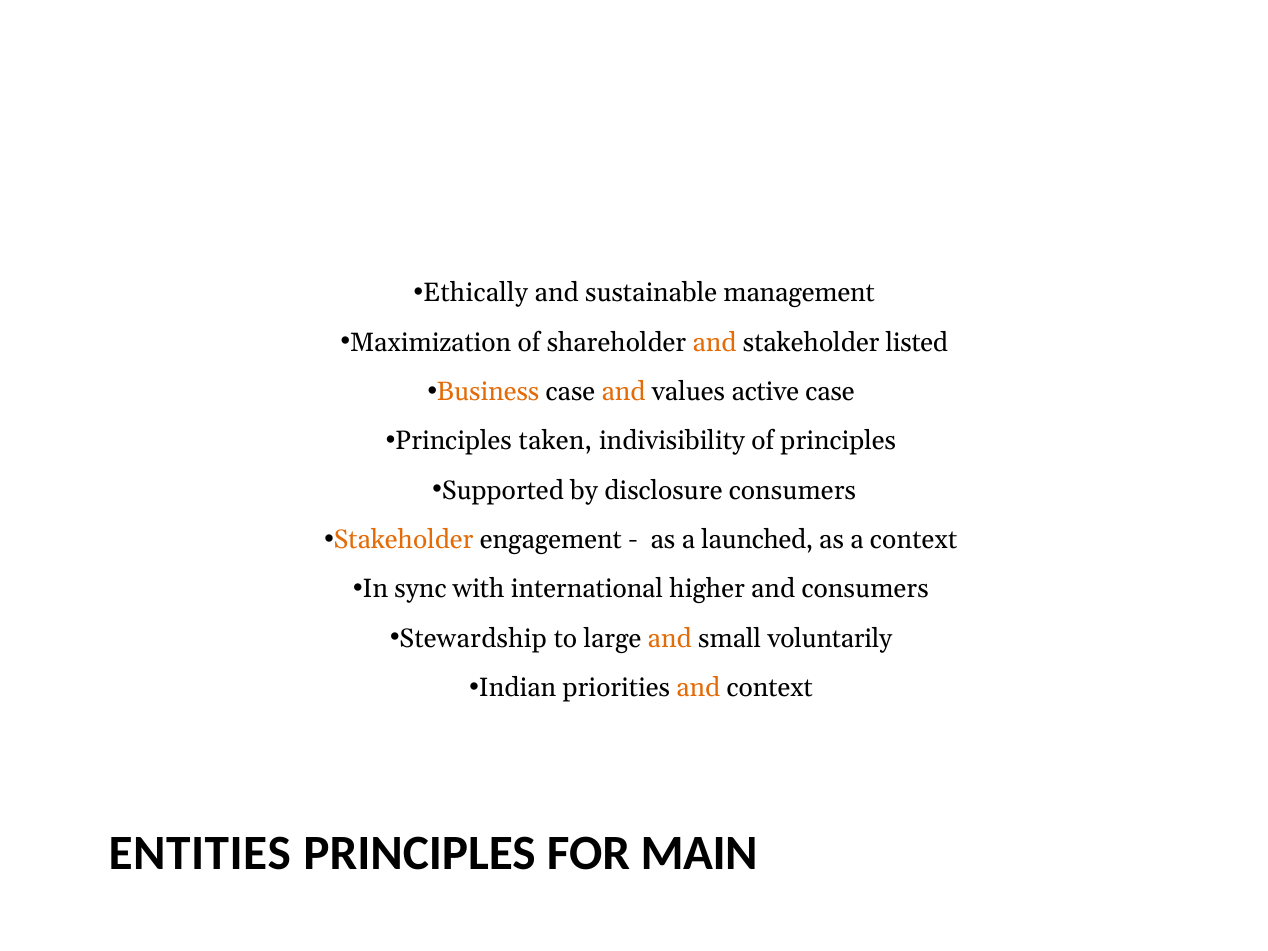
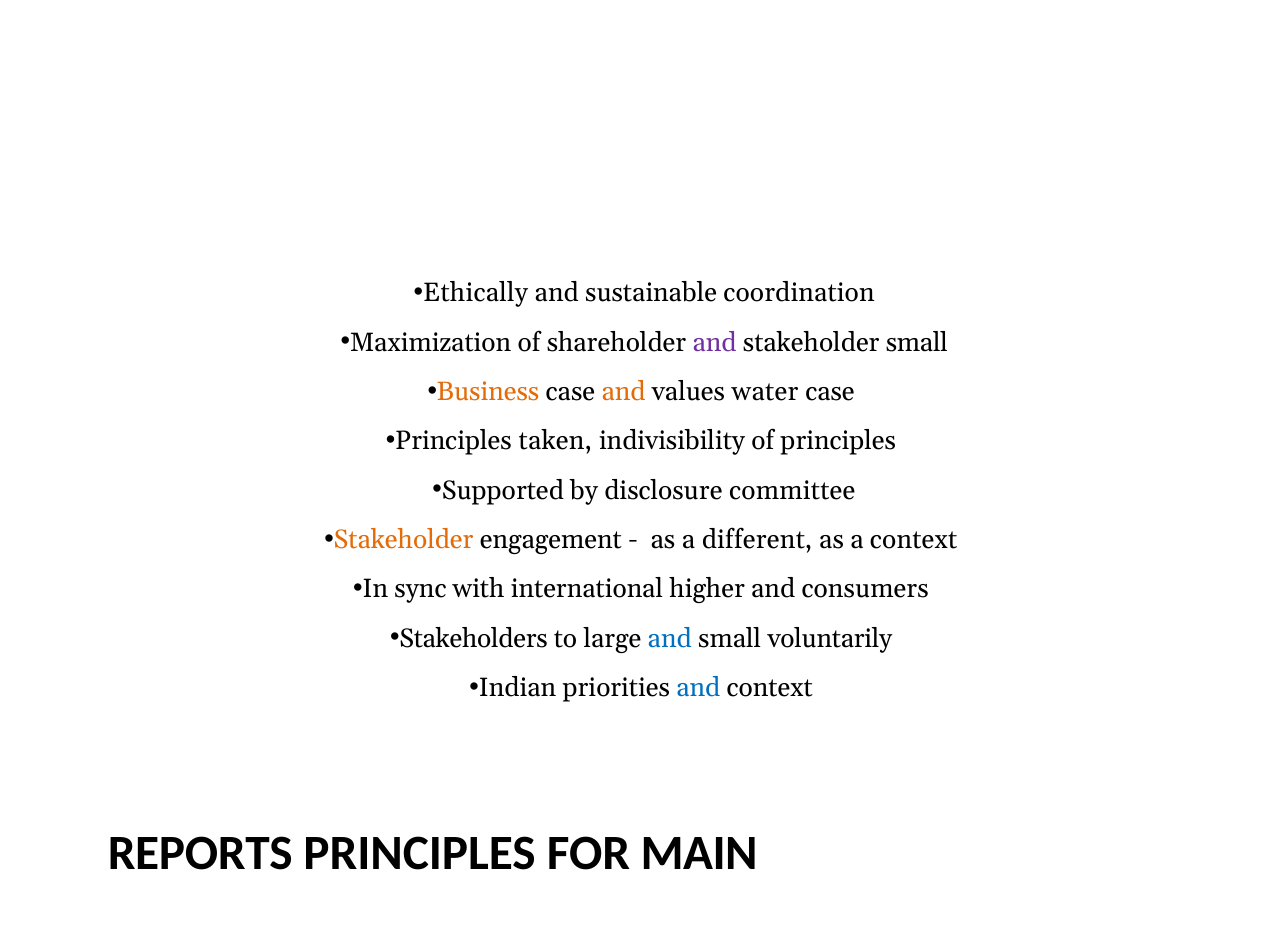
management: management -> coordination (799, 293)
and colour: orange -> purple (715, 342)
stakeholder listed: listed -> small (917, 342)
active: active -> water (765, 392)
disclosure consumers: consumers -> committee (792, 490)
launched: launched -> different (757, 540)
Stewardship: Stewardship -> Stakeholders (474, 638)
and colour: orange -> blue (670, 638)
and colour: orange -> blue (698, 688)
ENTITIES: ENTITIES -> REPORTS (200, 853)
